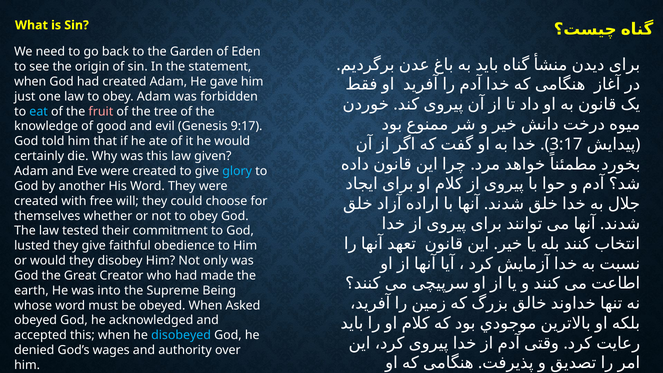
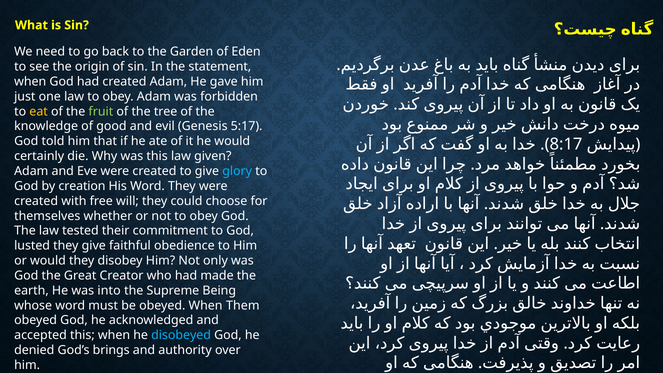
eat colour: light blue -> yellow (39, 111)
fruit colour: pink -> light green (101, 111)
9:17: 9:17 -> 5:17 (247, 126)
3:17: 3:17 -> 8:17 (566, 144)
another: another -> creation (82, 186)
Asked: Asked -> Them (243, 305)
wages: wages -> brings (111, 350)
